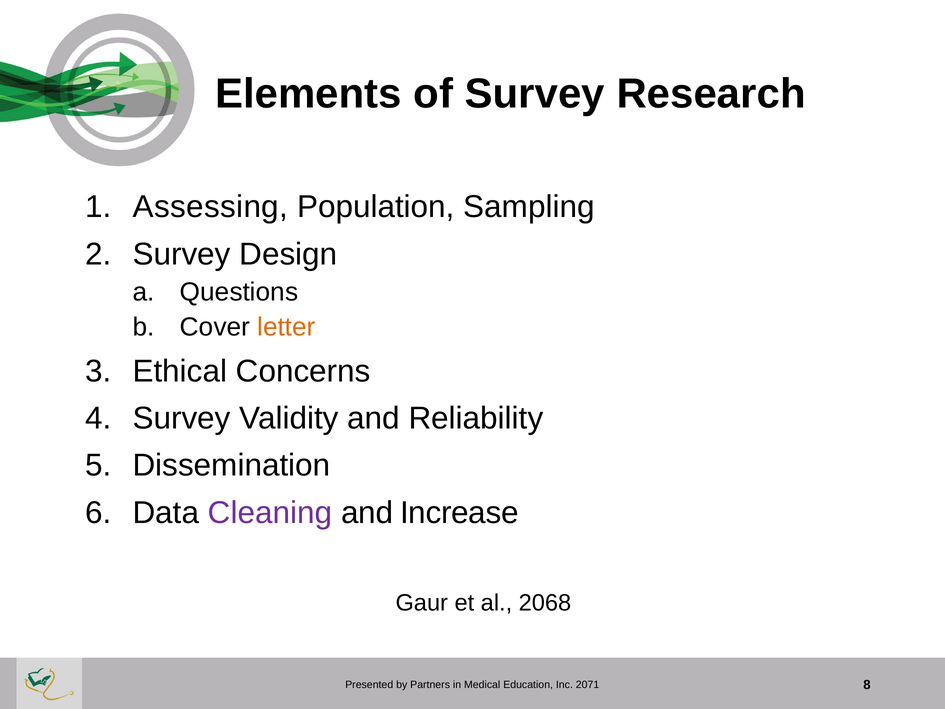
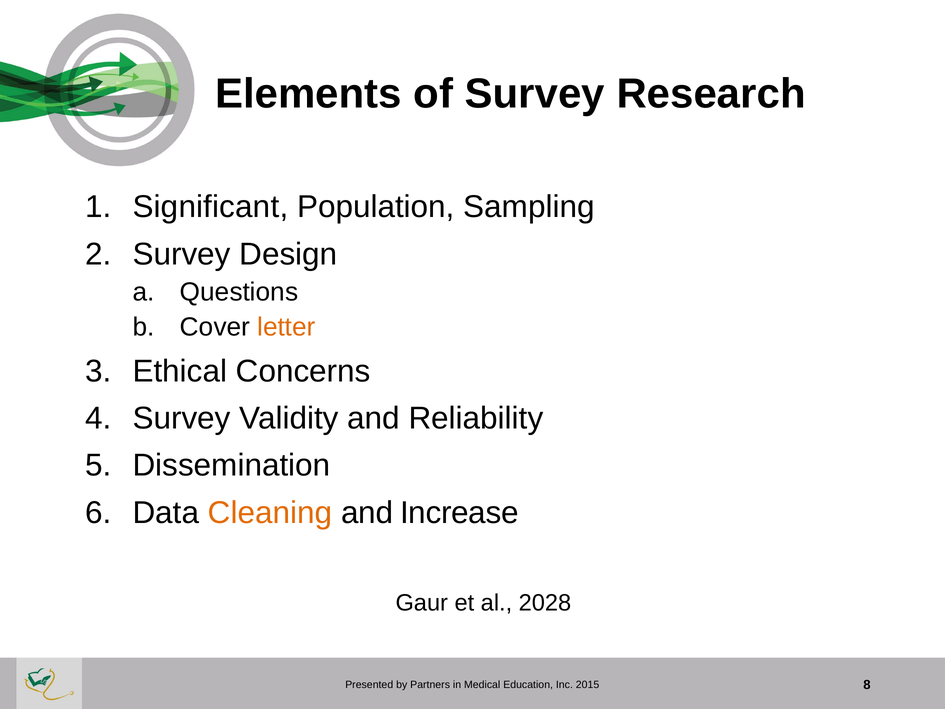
Assessing: Assessing -> Significant (210, 207)
Cleaning colour: purple -> orange (270, 512)
2068: 2068 -> 2028 (545, 603)
2071: 2071 -> 2015 (588, 684)
